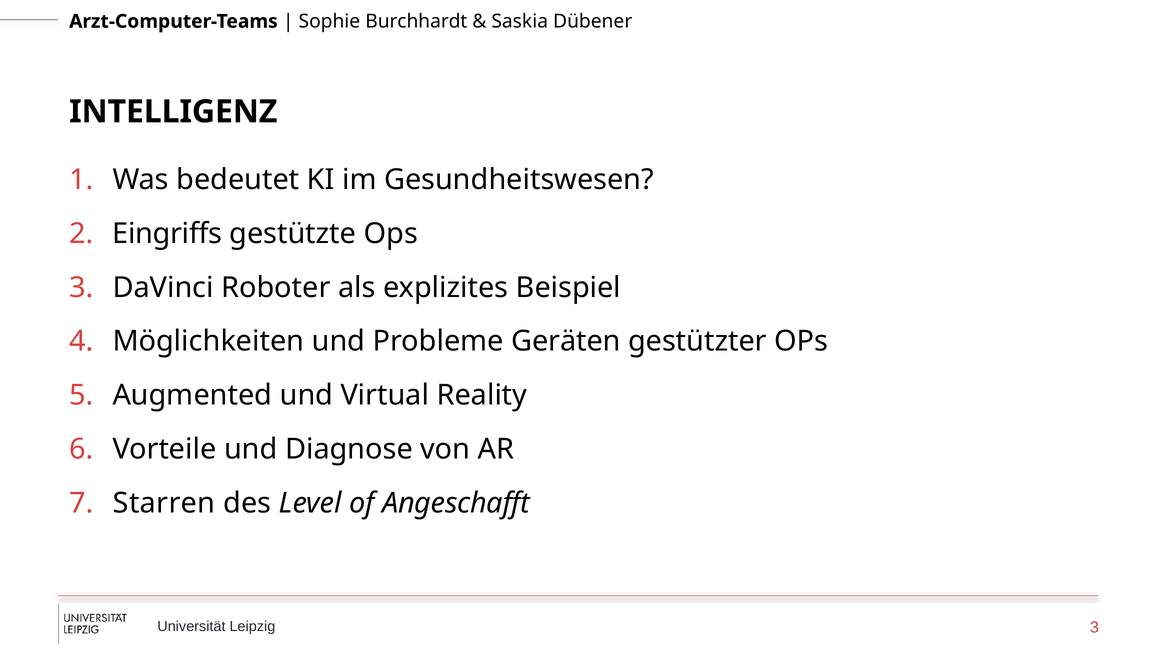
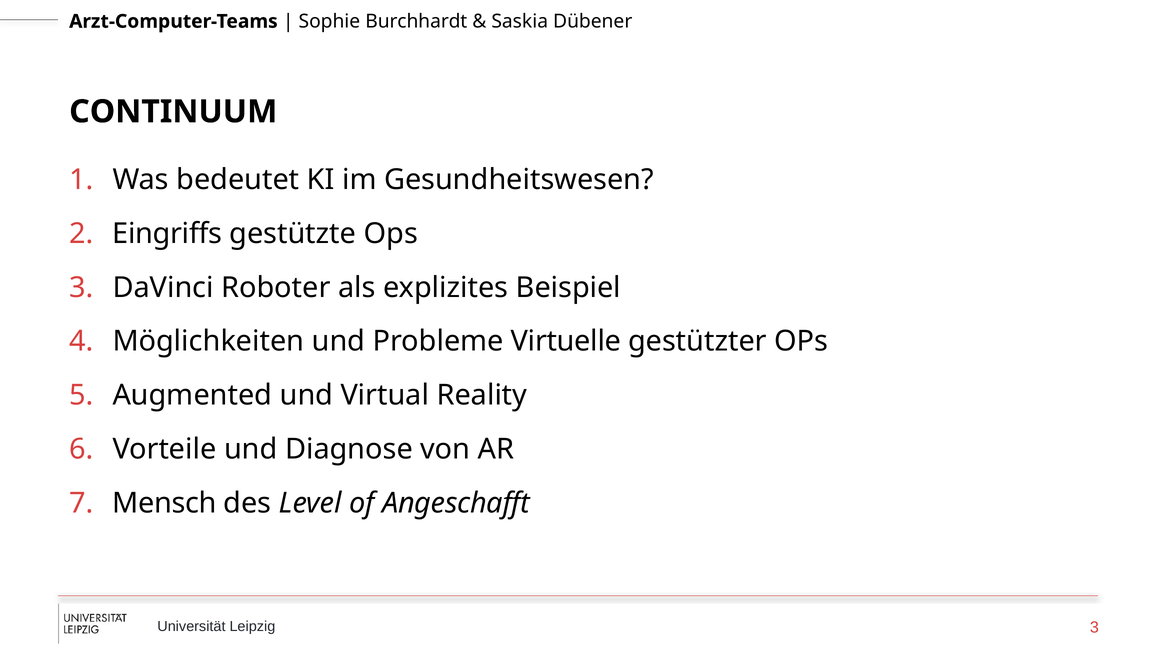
INTELLIGENZ: INTELLIGENZ -> CONTINUUM (173, 112)
Geräten: Geräten -> Virtuelle (566, 342)
Starren: Starren -> Mensch (164, 503)
